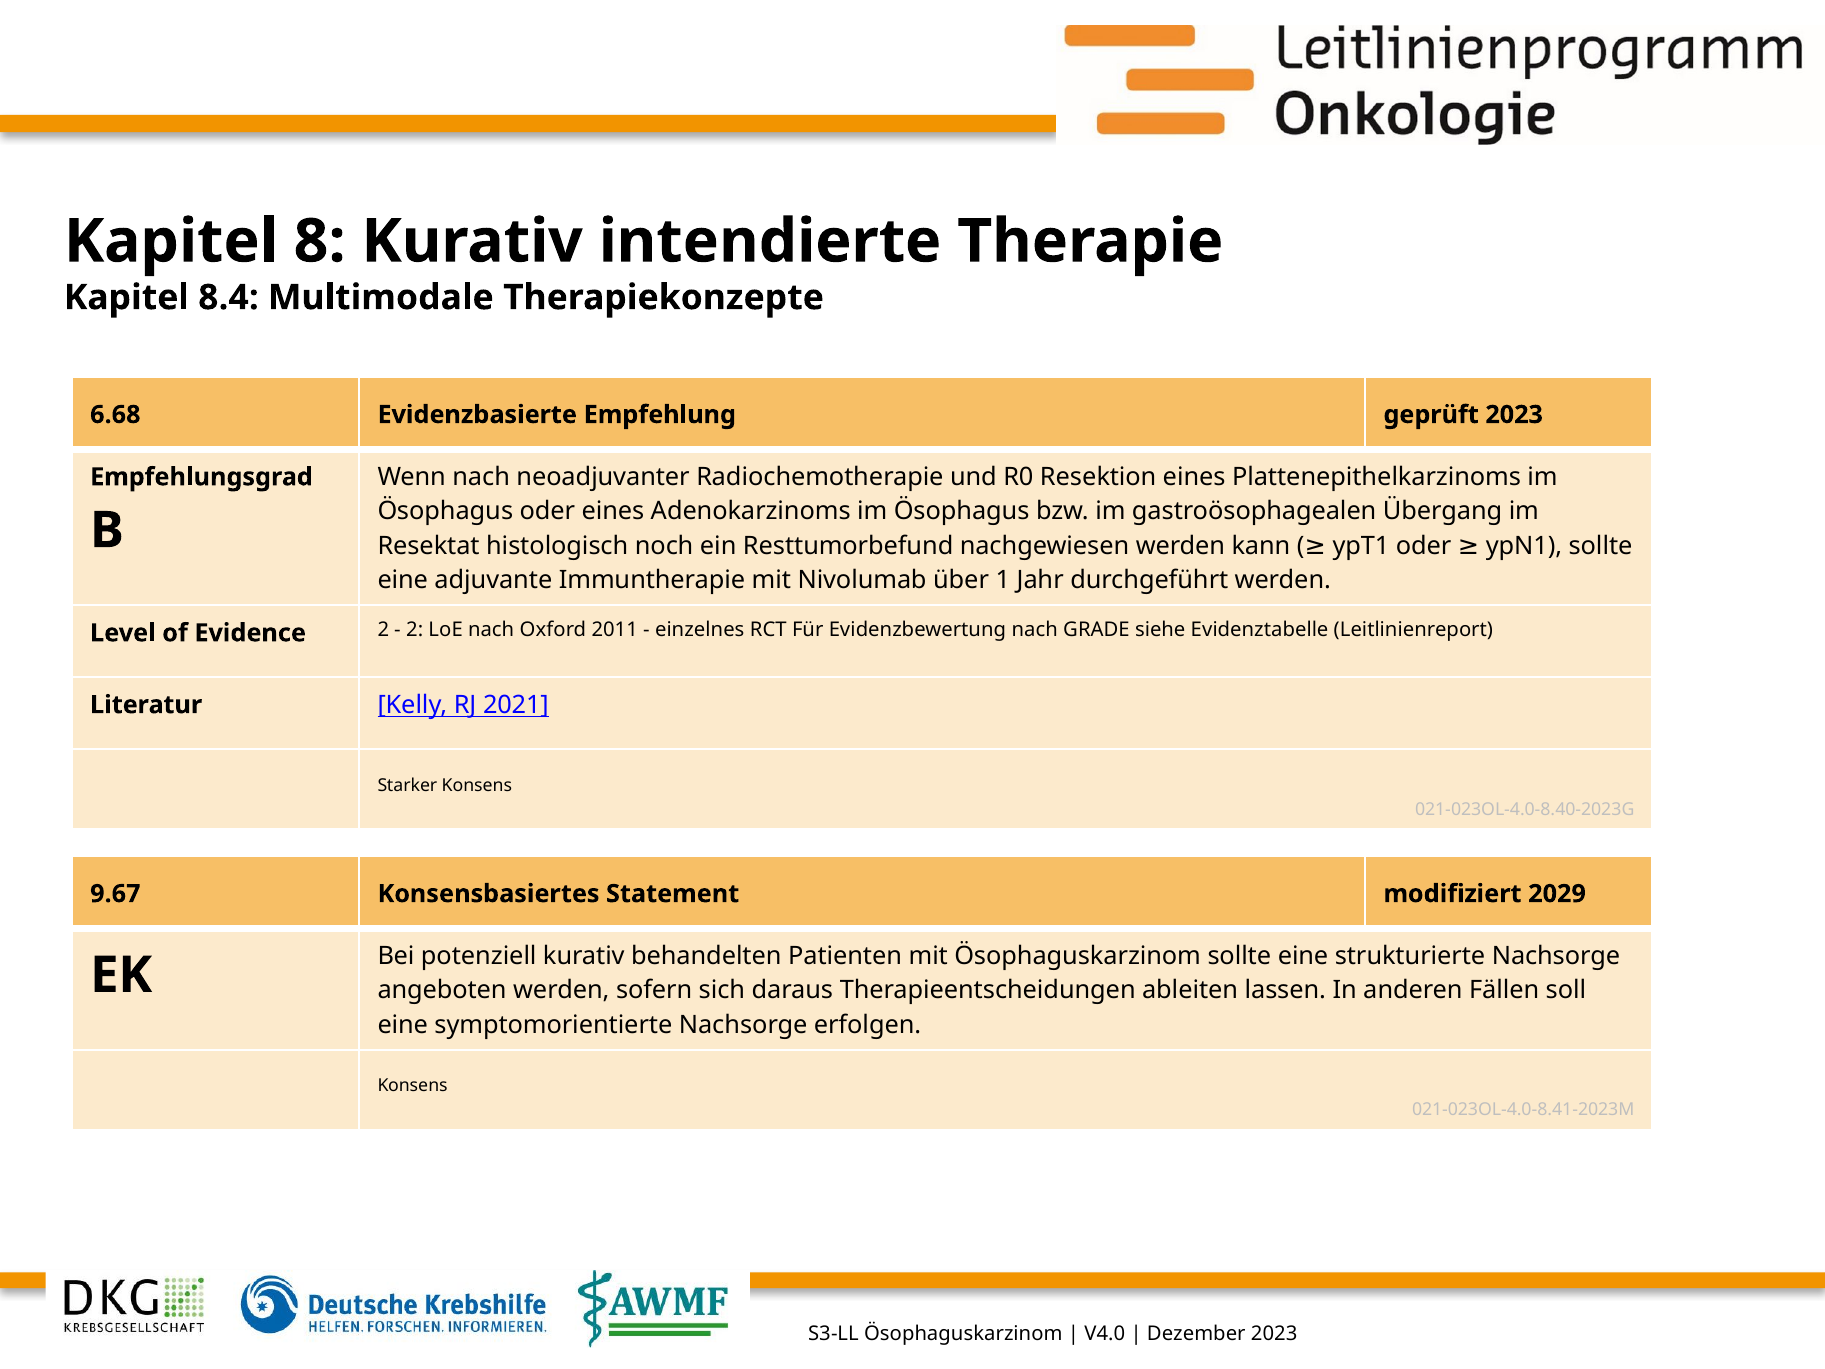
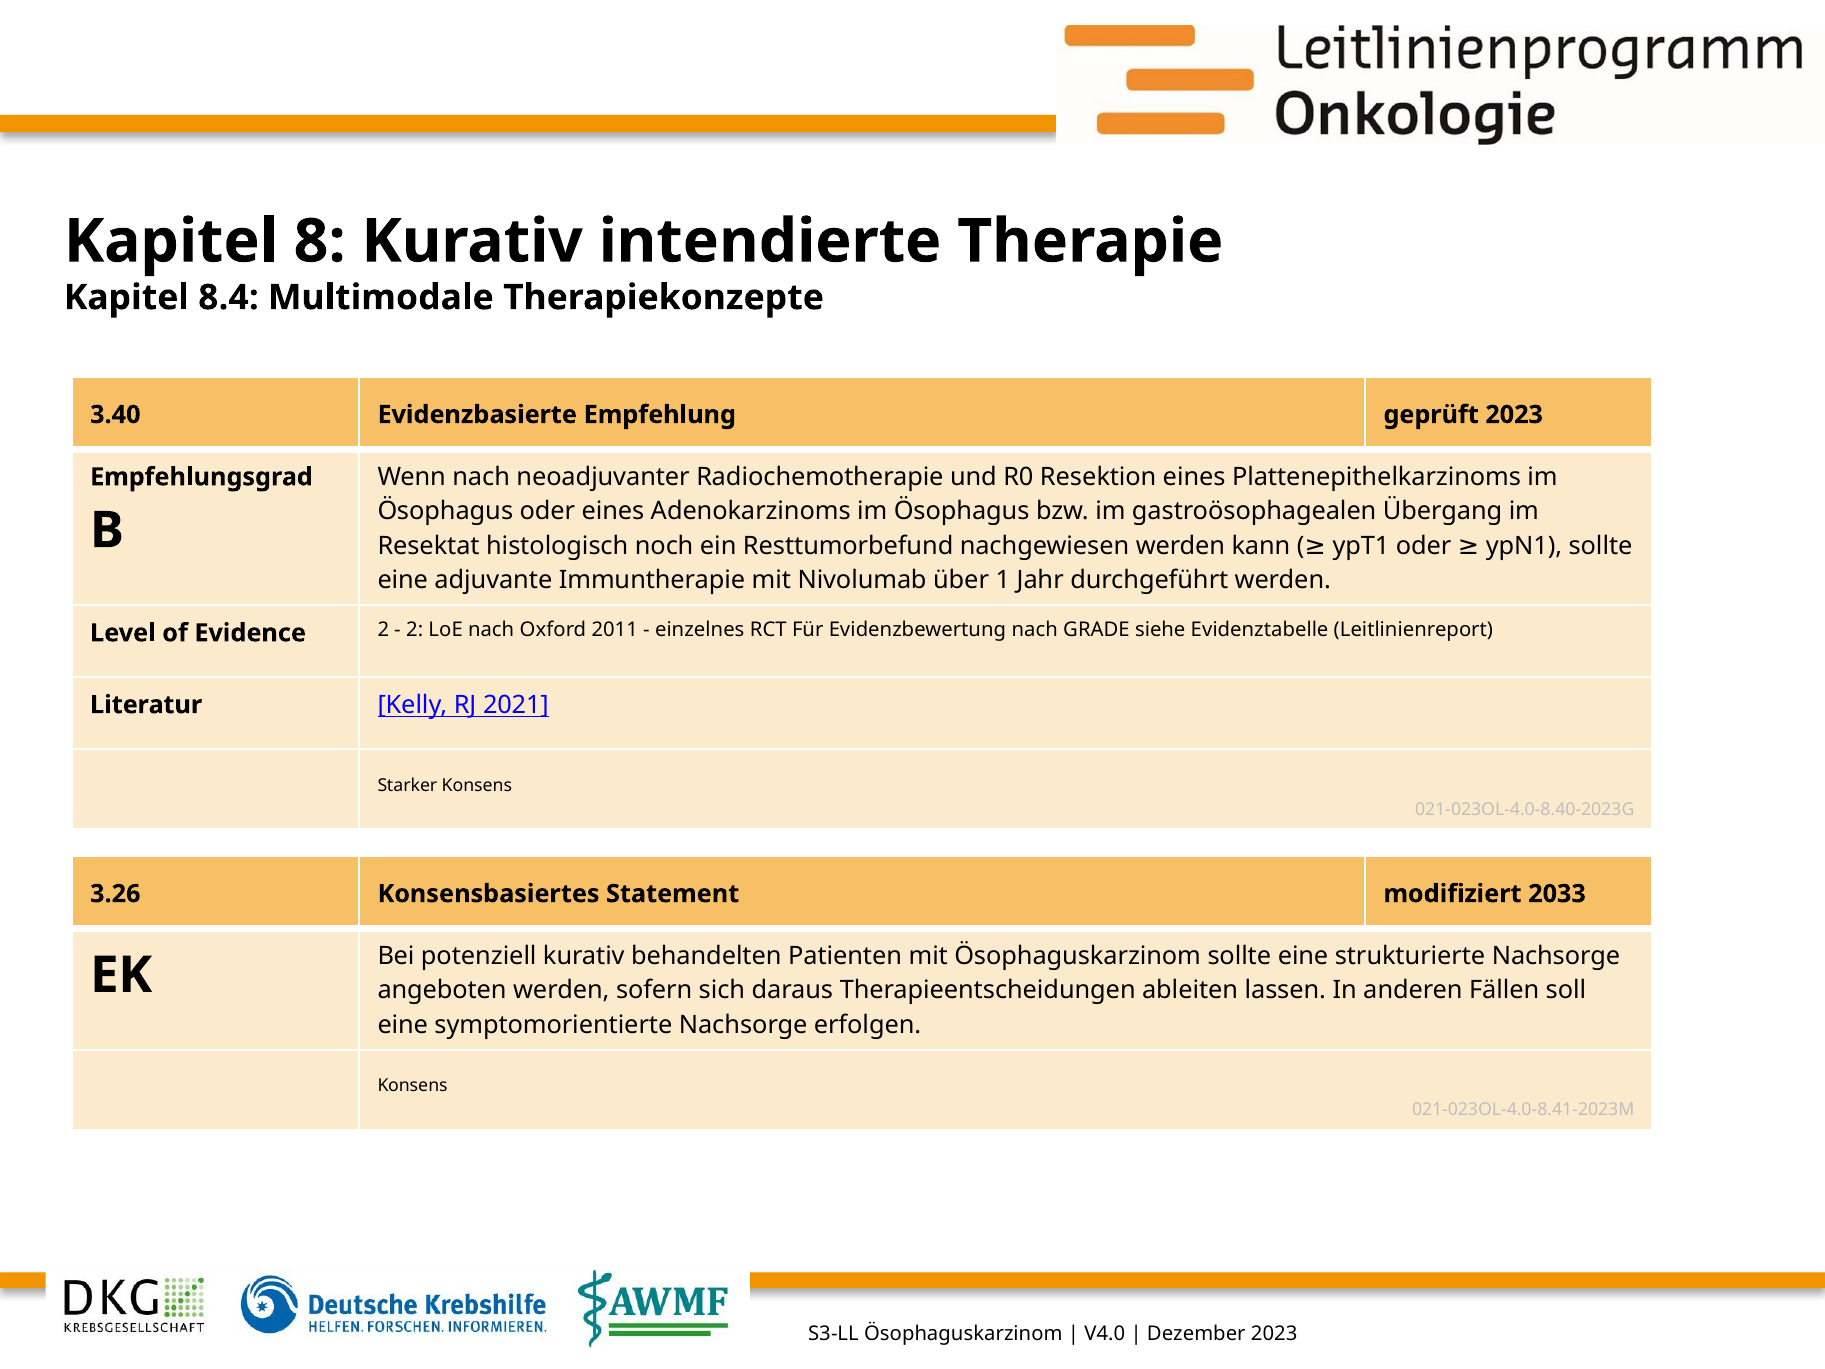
6.68: 6.68 -> 3.40 (115, 415)
9.67: 9.67 -> 3.26 (115, 894)
2029: 2029 -> 2033 (1557, 894)
